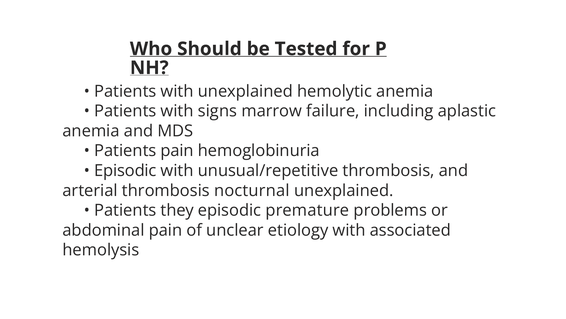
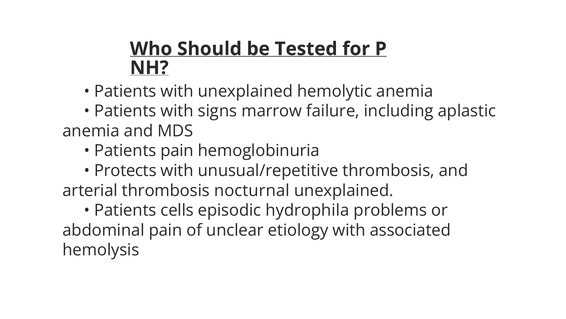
Episodic: Episodic -> Protects (125, 170)
they: they -> cells (177, 210)
premature: premature -> hydrophila (307, 210)
